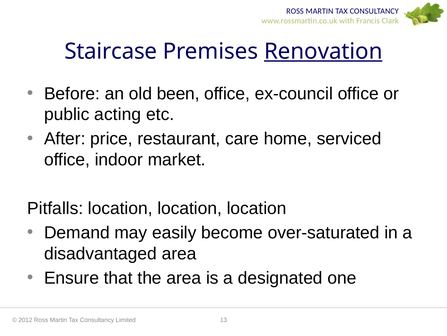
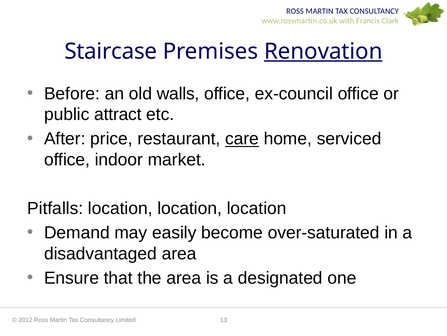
been: been -> walls (178, 93)
acting: acting -> attract (118, 114)
care underline: none -> present (242, 139)
